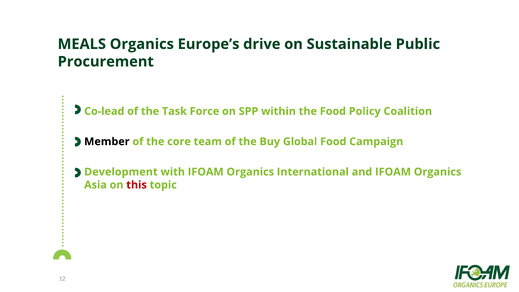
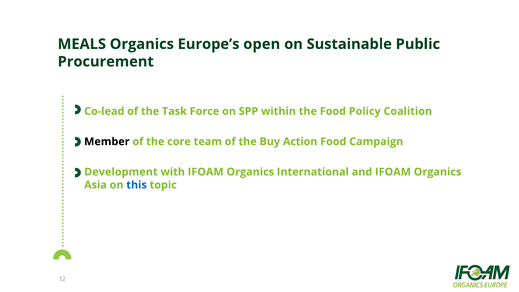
drive: drive -> open (262, 44)
Global: Global -> Action (300, 142)
this colour: red -> blue (137, 185)
